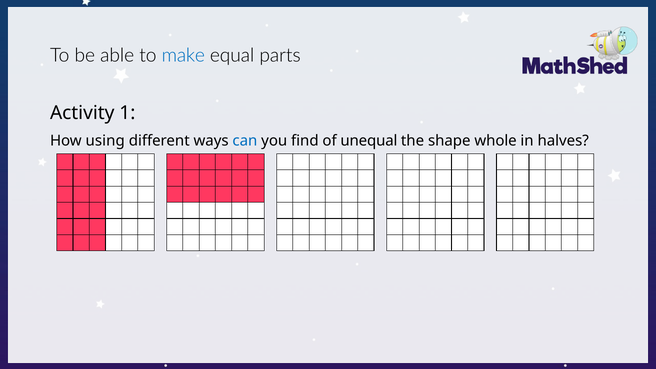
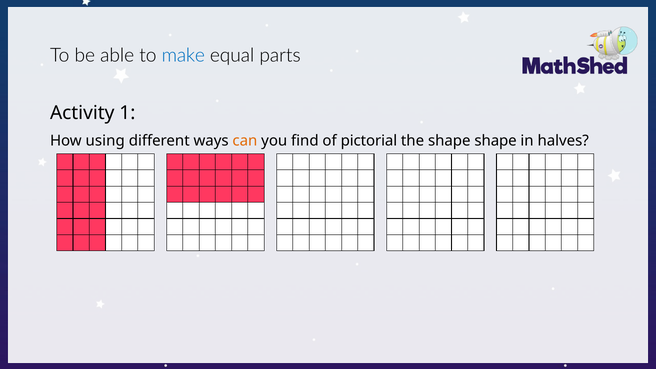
can colour: blue -> orange (245, 141)
unequal: unequal -> pictorial (369, 141)
shape whole: whole -> shape (496, 141)
